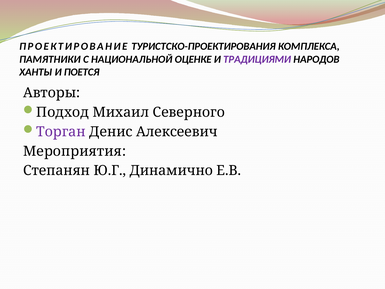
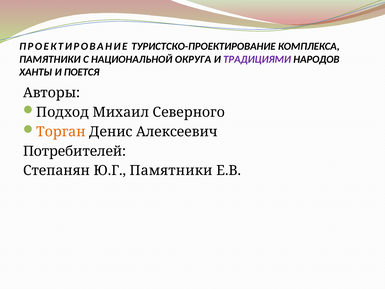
ТУРИСТСКО-ПРОЕКТИРОВАНИЯ: ТУРИСТСКО-ПРОЕКТИРОВАНИЯ -> ТУРИСТСКО-ПРОЕКТИРОВАНИЕ (203, 46)
ОЦЕНКЕ: ОЦЕНКЕ -> ОКРУГА (193, 59)
Торган colour: purple -> orange (61, 132)
Мероприятия: Мероприятия -> Потребителей (75, 151)
Ю.Г Динамично: Динамично -> Памятники (171, 170)
